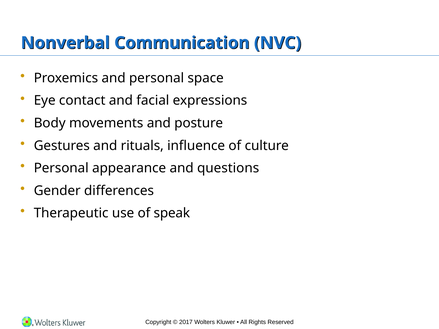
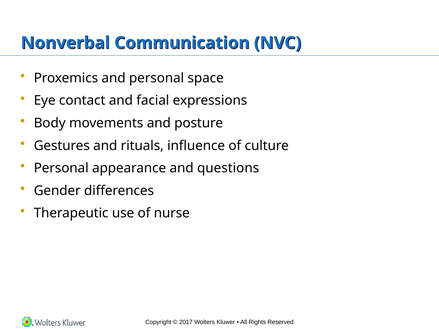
speak: speak -> nurse (172, 213)
